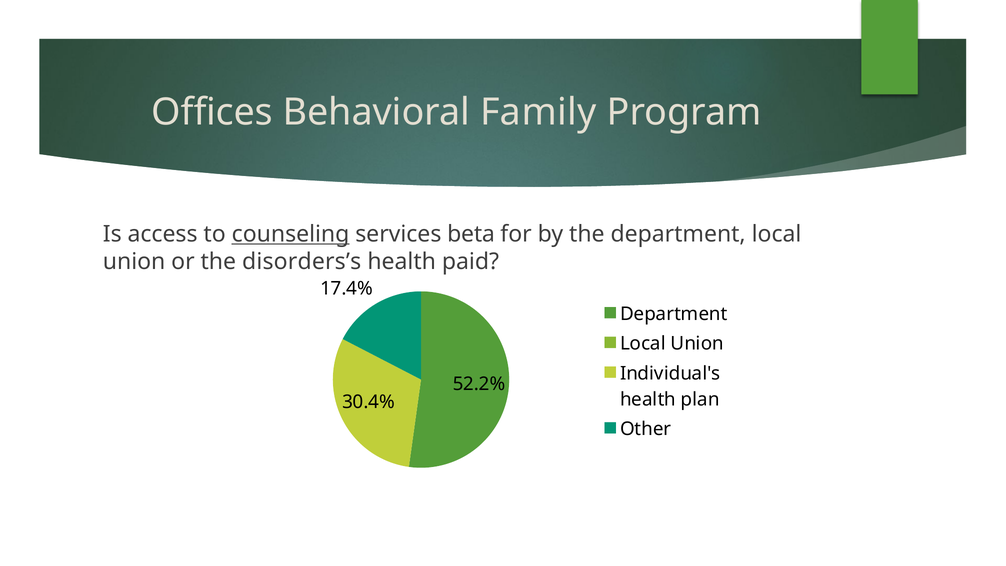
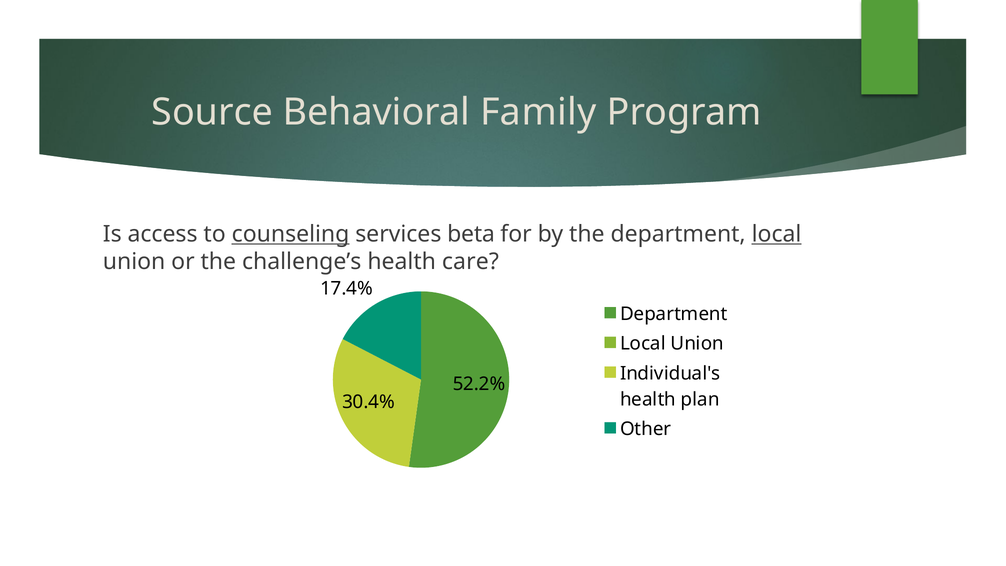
Offices: Offices -> Source (212, 112)
local underline: none -> present (777, 234)
disorders’s: disorders’s -> challenge’s (302, 262)
paid: paid -> care (470, 262)
